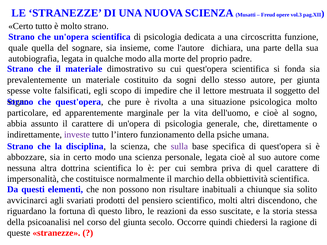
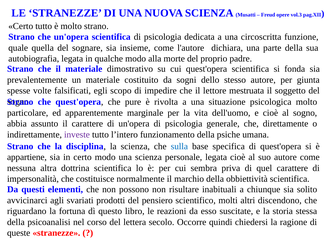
sulla colour: purple -> blue (179, 146)
abbozzare: abbozzare -> appartiene (27, 157)
del giunta: giunta -> lettera (135, 222)
